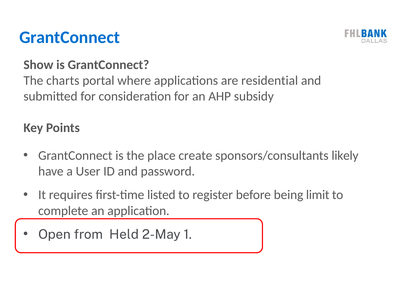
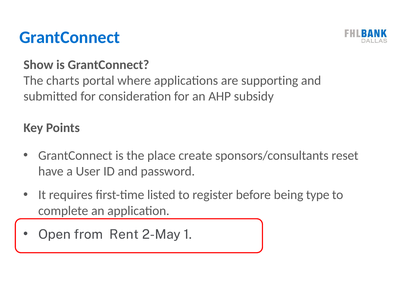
residential: residential -> supporting (270, 80)
likely: likely -> reset (345, 155)
limit: limit -> type (318, 195)
Held: Held -> Rent (124, 234)
